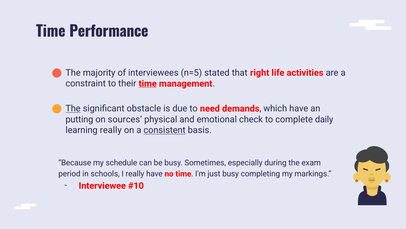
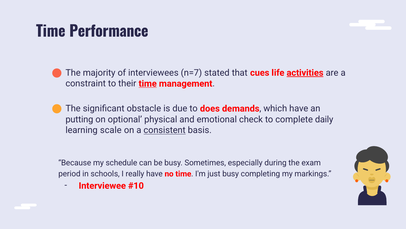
n=5: n=5 -> n=7 (191, 73)
right: right -> cues (260, 73)
activities underline: none -> present (305, 73)
The underline: present -> none (73, 108)
need: need -> does (210, 108)
sources: sources -> optional (125, 119)
learning really: really -> scale (111, 130)
